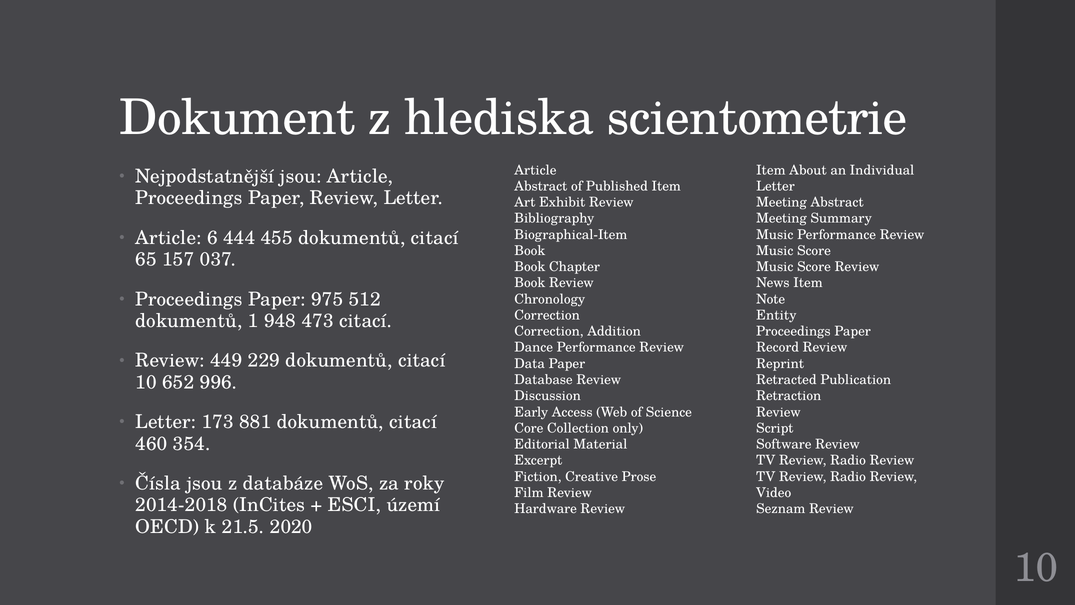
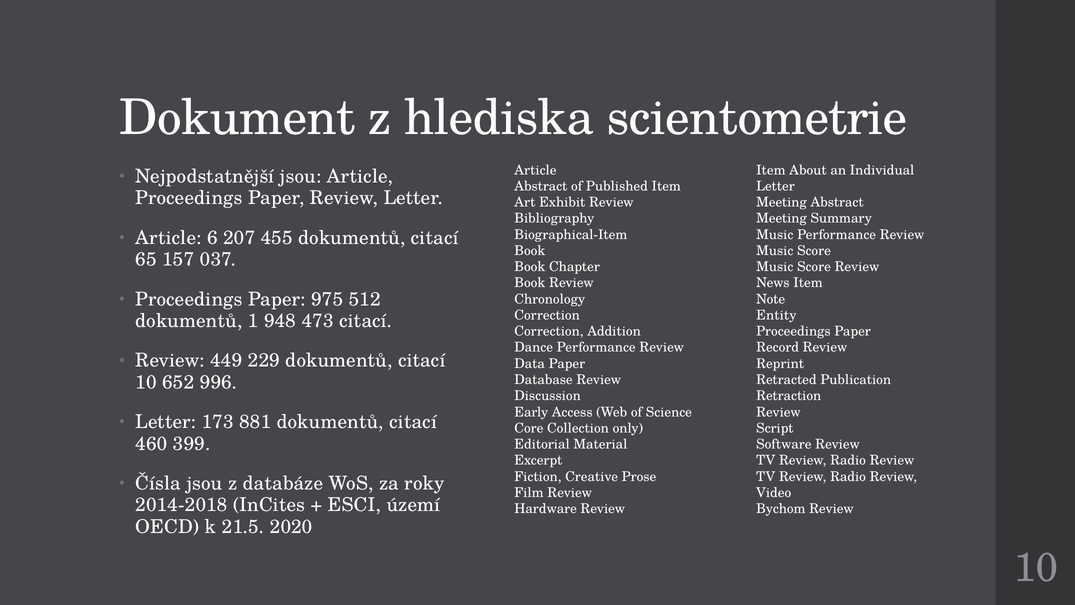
444: 444 -> 207 (239, 238)
354: 354 -> 399 (192, 443)
Seznam: Seznam -> Bychom (781, 509)
